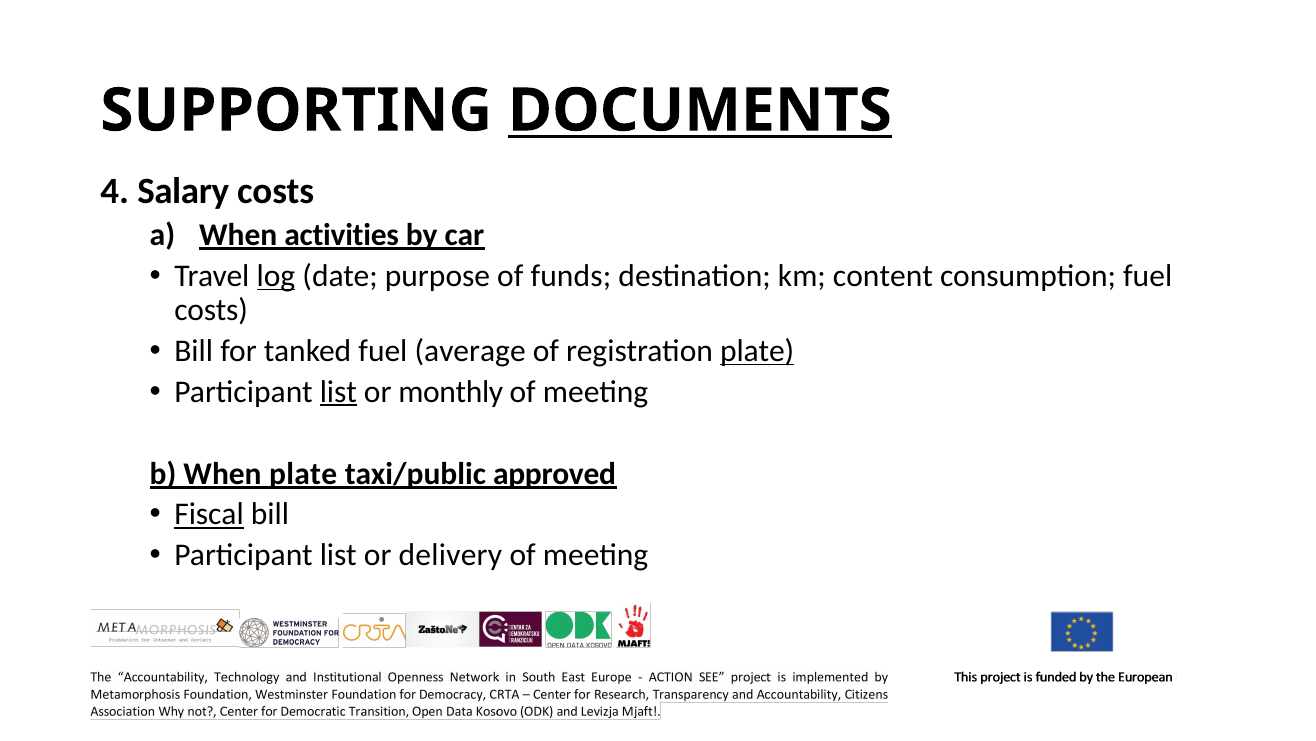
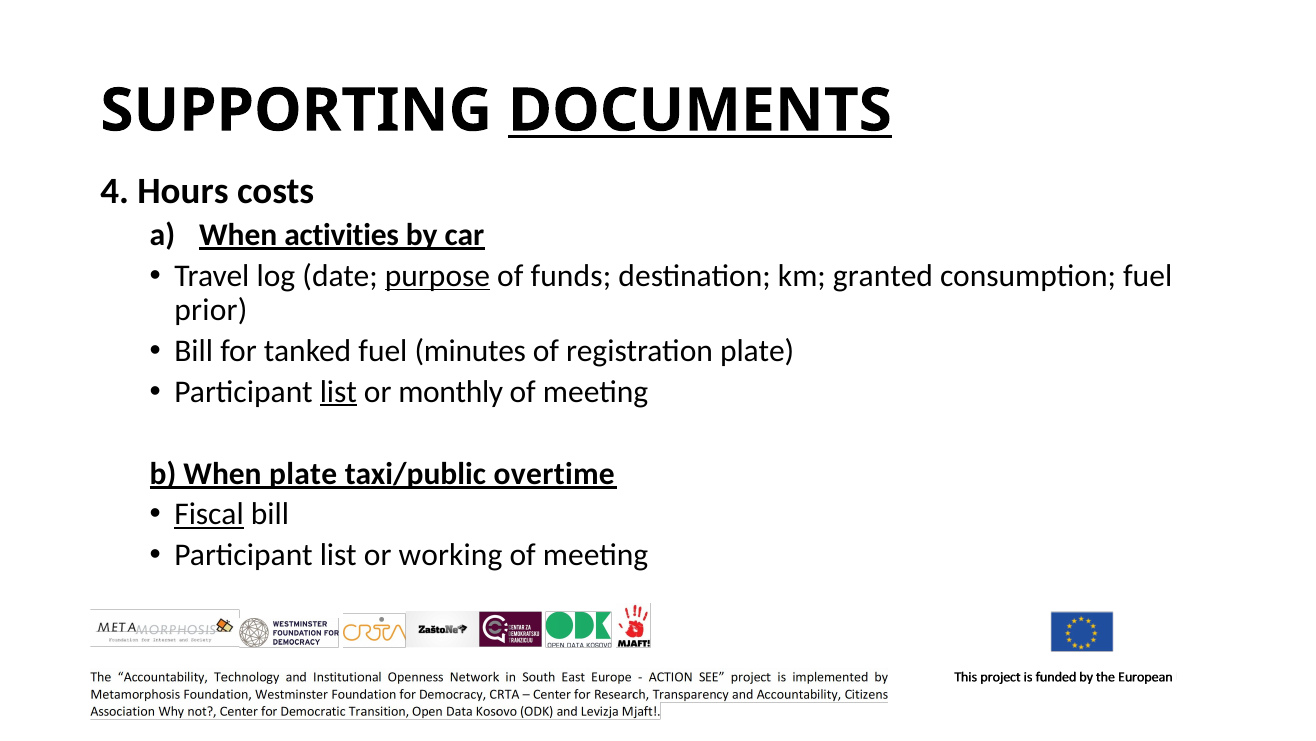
Salary: Salary -> Hours (183, 191)
log underline: present -> none (276, 276)
purpose underline: none -> present (437, 276)
content: content -> granted (883, 276)
costs: costs -> prior (211, 310)
average: average -> minutes (470, 351)
plate underline: present -> none (757, 351)
approved: approved -> overtime (554, 473)
delivery: delivery -> working (451, 555)
